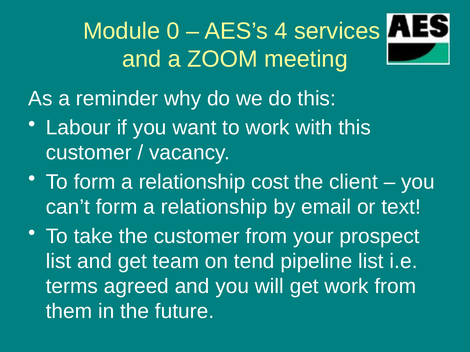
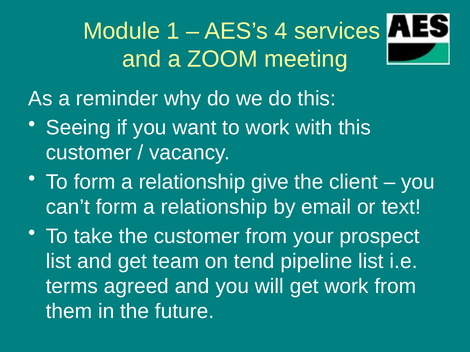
0: 0 -> 1 (173, 31)
Labour: Labour -> Seeing (78, 128)
cost: cost -> give (270, 182)
